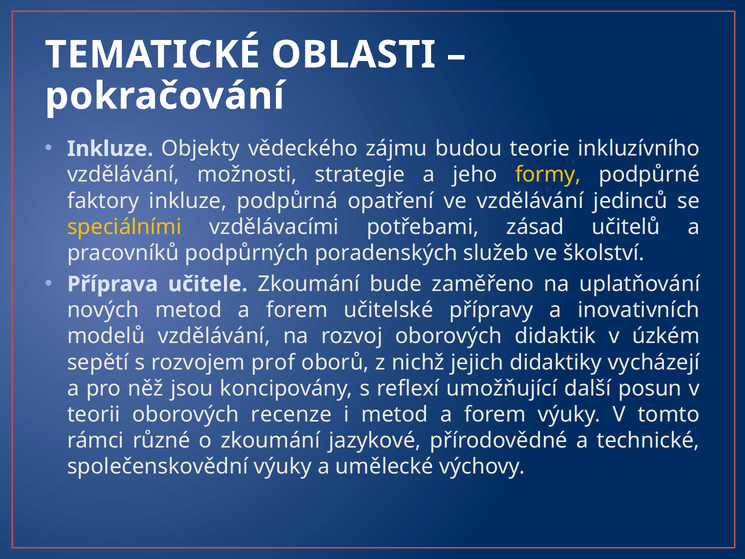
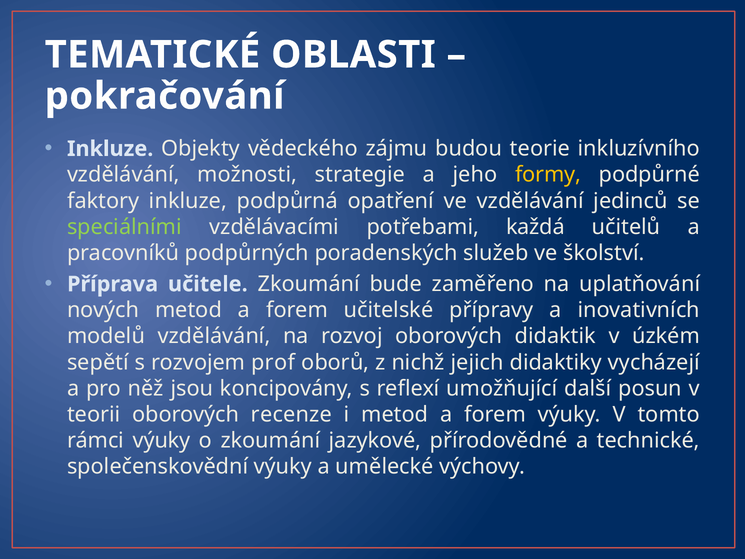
speciálními colour: yellow -> light green (124, 227)
zásad: zásad -> každá (535, 227)
rámci různé: různé -> výuky (162, 440)
